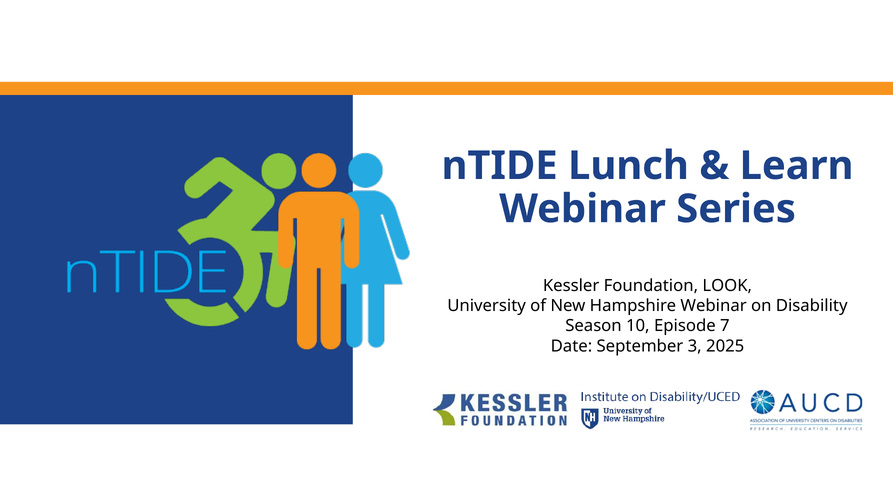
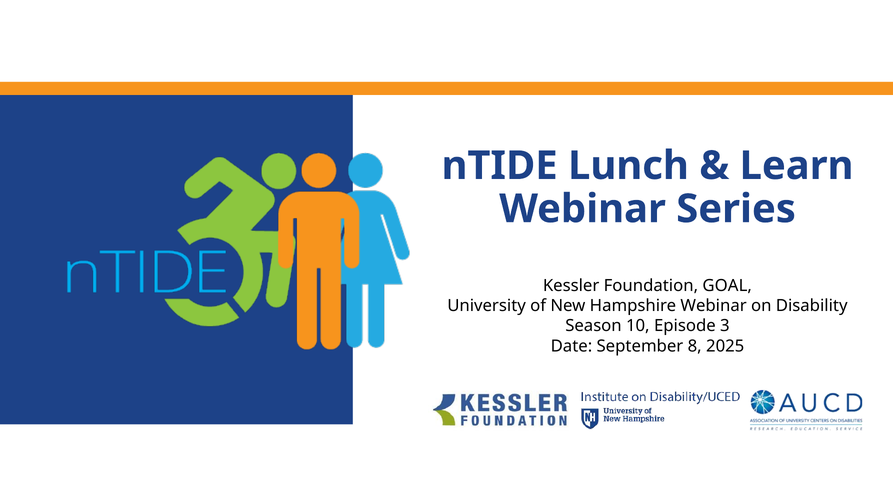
LOOK: LOOK -> GOAL (727, 286)
7: 7 -> 3 (725, 326)
3: 3 -> 8 (695, 346)
